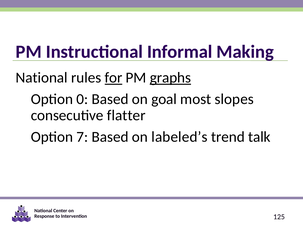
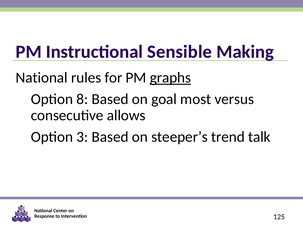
Informal: Informal -> Sensible (180, 52)
for underline: present -> none (114, 78)
0: 0 -> 8 (82, 99)
slopes: slopes -> versus (234, 99)
flatter: flatter -> allows (126, 116)
7: 7 -> 3 (82, 137)
labeled’s: labeled’s -> steeper’s (180, 137)
